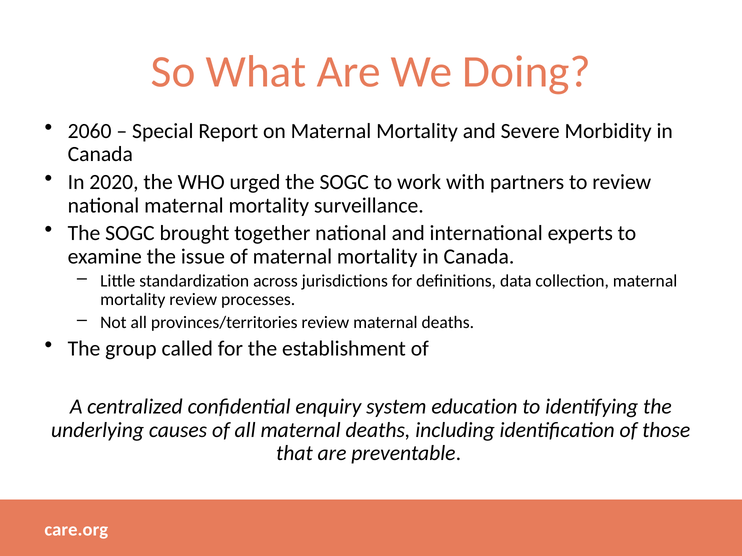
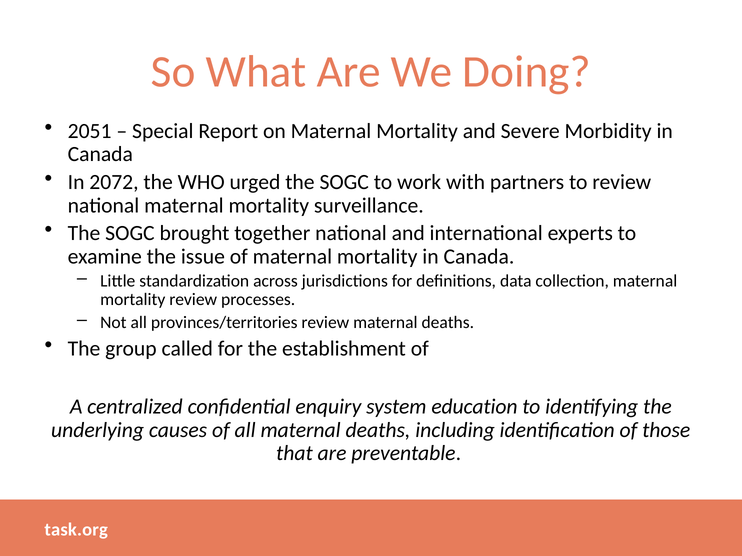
2060: 2060 -> 2051 (90, 131)
2020: 2020 -> 2072 (114, 182)
care.org: care.org -> task.org (76, 530)
